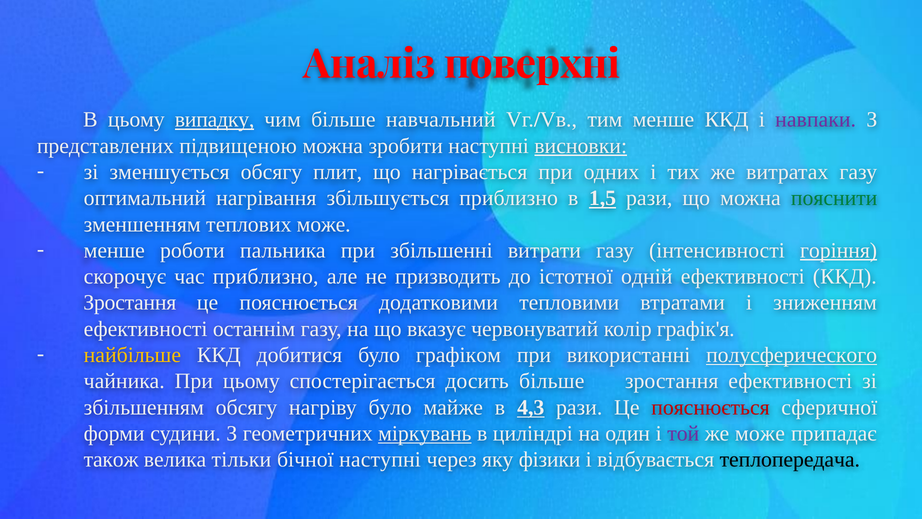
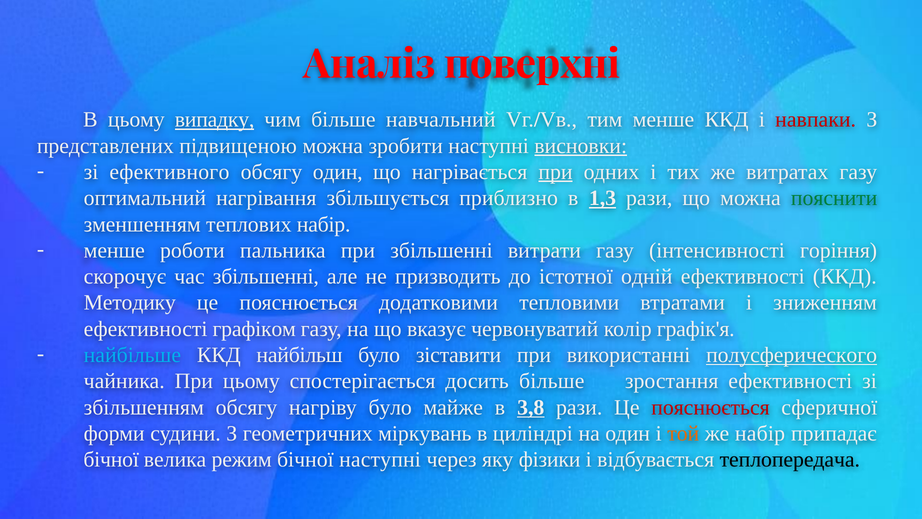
навпаки colour: purple -> red (816, 120)
зменшується: зменшується -> ефективного (169, 172)
обсягу плит: плит -> один (338, 172)
при underline: none -> present (556, 172)
1,5: 1,5 -> 1,3 (602, 198)
теплових може: може -> набір (324, 224)
горіння underline: present -> none (839, 250)
час приблизно: приблизно -> збільшенні (266, 276)
Зростання: Зростання -> Методику (130, 303)
останнім: останнім -> графіком (254, 329)
найбільше colour: yellow -> light blue (132, 355)
добитися: добитися -> найбільш (300, 355)
графіком: графіком -> зіставити (459, 355)
4,3: 4,3 -> 3,8 (531, 407)
міркувань underline: present -> none (425, 433)
той colour: purple -> orange (683, 433)
же може: може -> набір (760, 433)
також: також -> бічної (111, 459)
тільки: тільки -> режим (242, 459)
